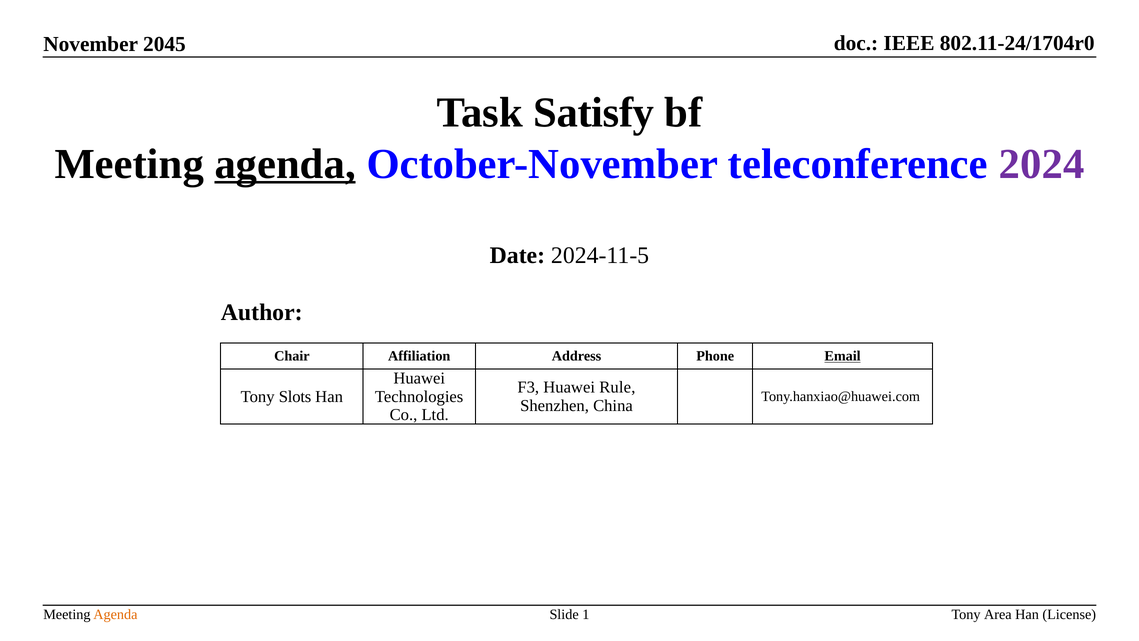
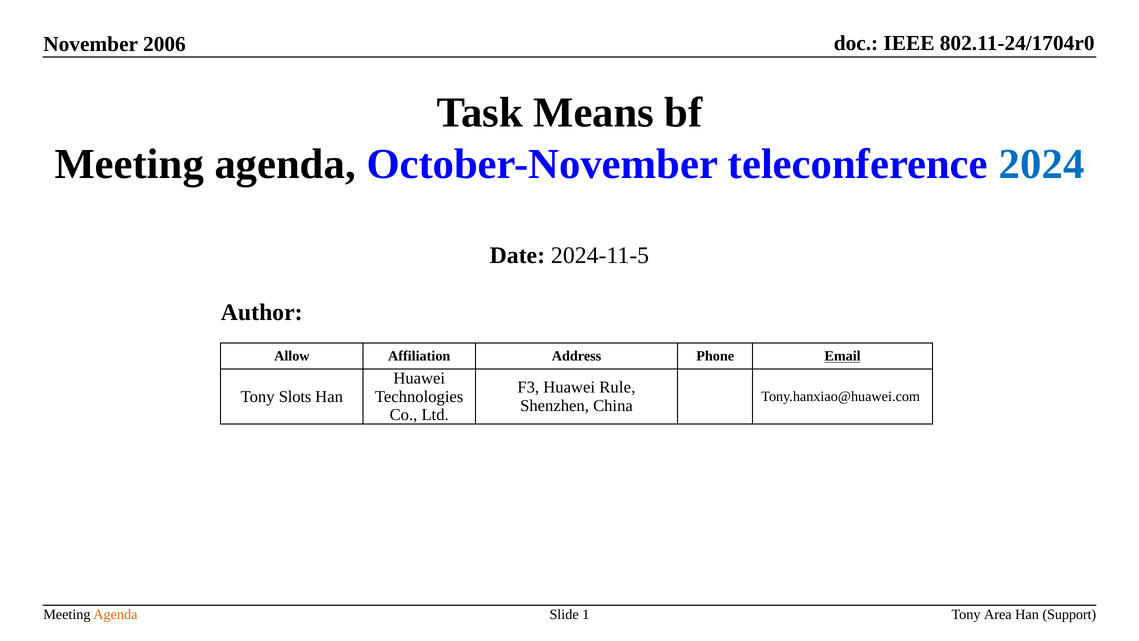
2045: 2045 -> 2006 (164, 44)
Satisfy: Satisfy -> Means (594, 113)
agenda underline: present -> none (285, 164)
2024 colour: purple -> blue (1042, 164)
Chair: Chair -> Allow (292, 356)
License: License -> Support (1069, 614)
